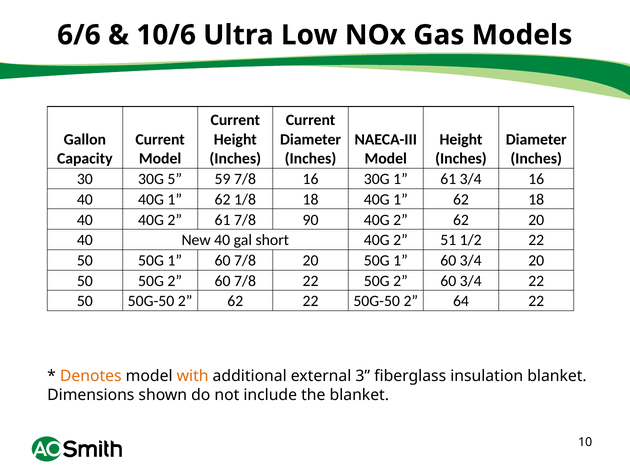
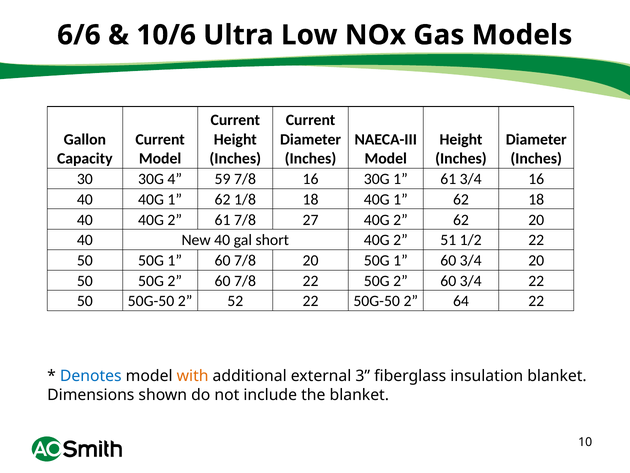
5: 5 -> 4 (175, 179)
90: 90 -> 27 (311, 220)
50G-50 2 62: 62 -> 52 (235, 301)
Denotes colour: orange -> blue (91, 376)
